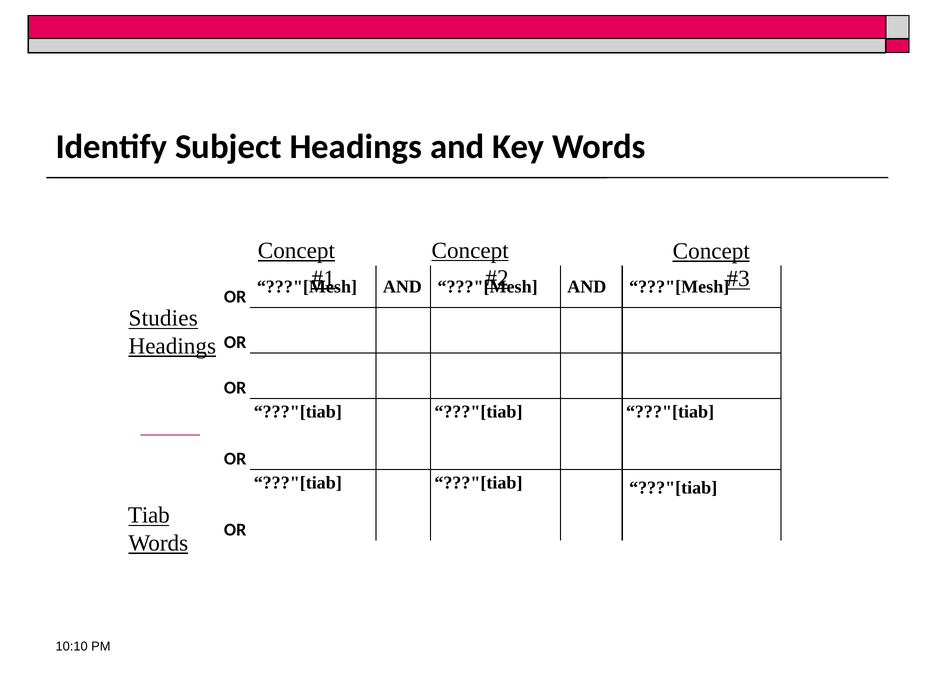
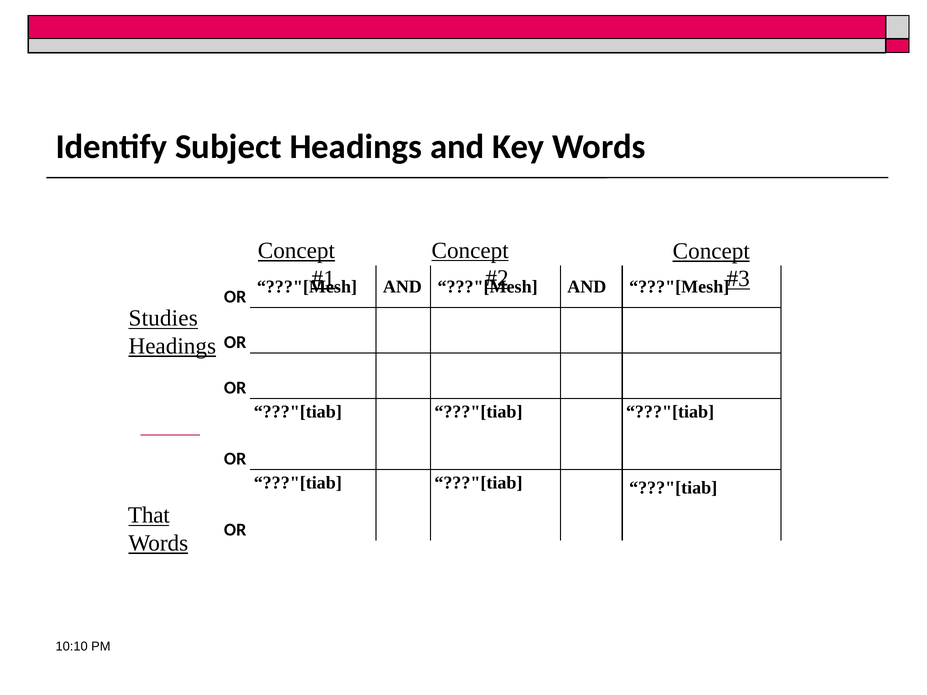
Tiab: Tiab -> That (149, 515)
